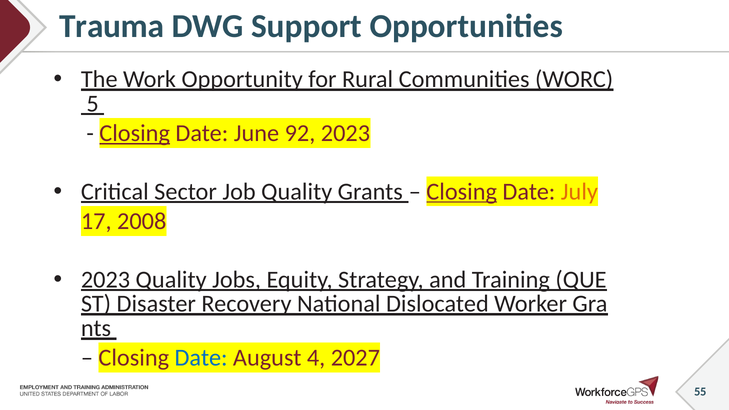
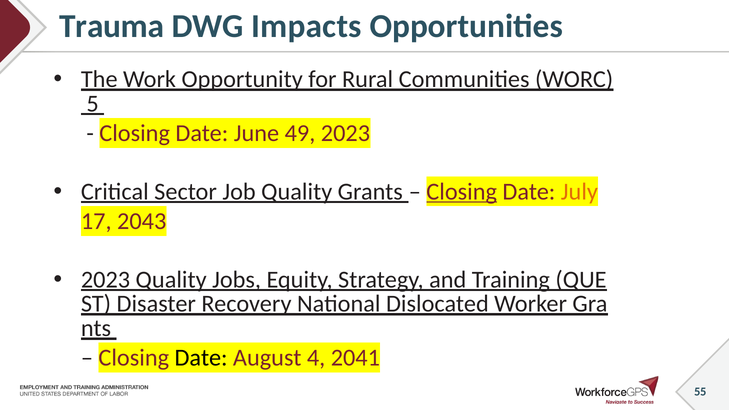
Support: Support -> Impacts (306, 26)
Closing underline: present -> none (135, 133)
92: 92 -> 49 (300, 133)
2008: 2008 -> 2043 (142, 221)
Date colour: blue -> black (201, 358)
2027: 2027 -> 2041 (355, 358)
